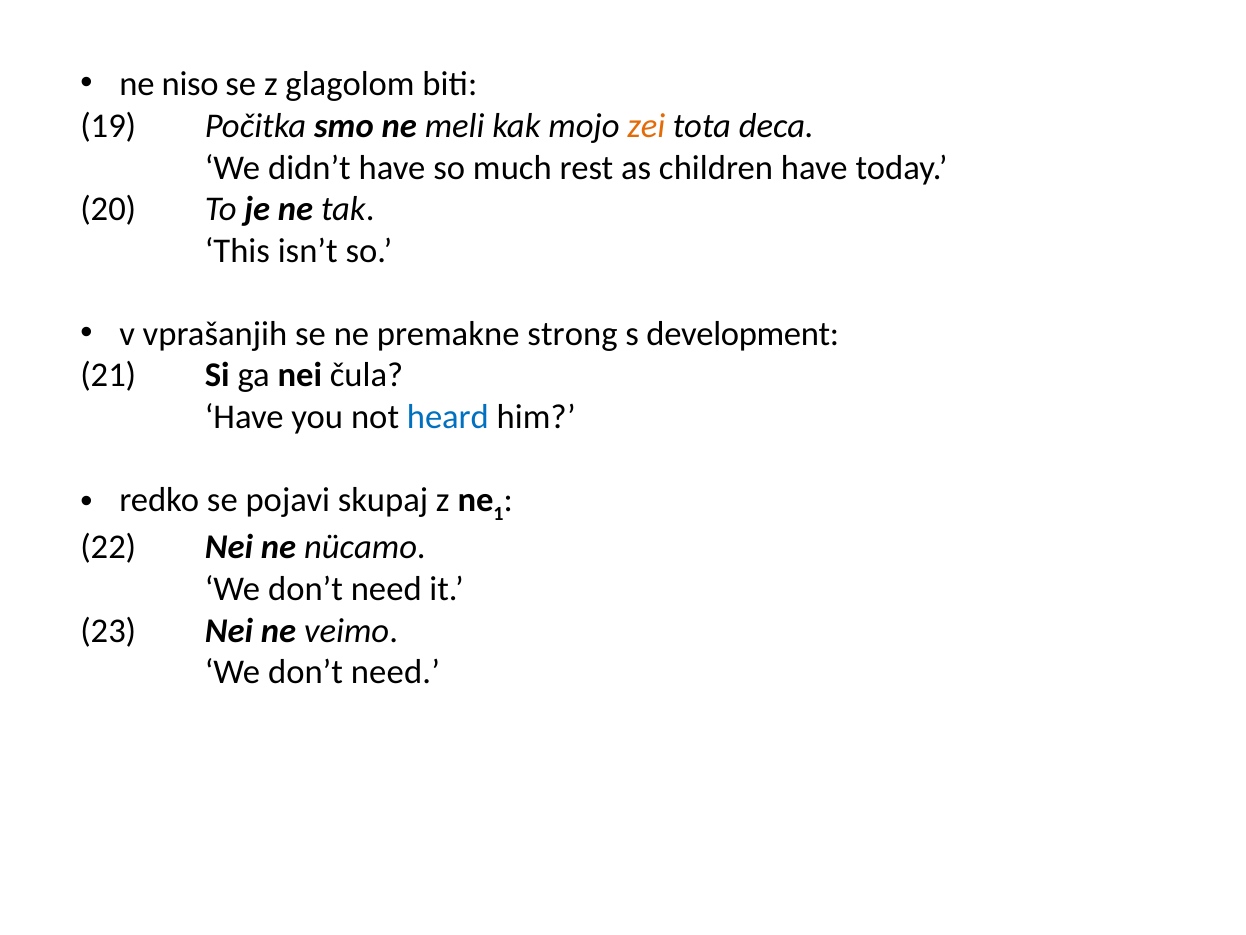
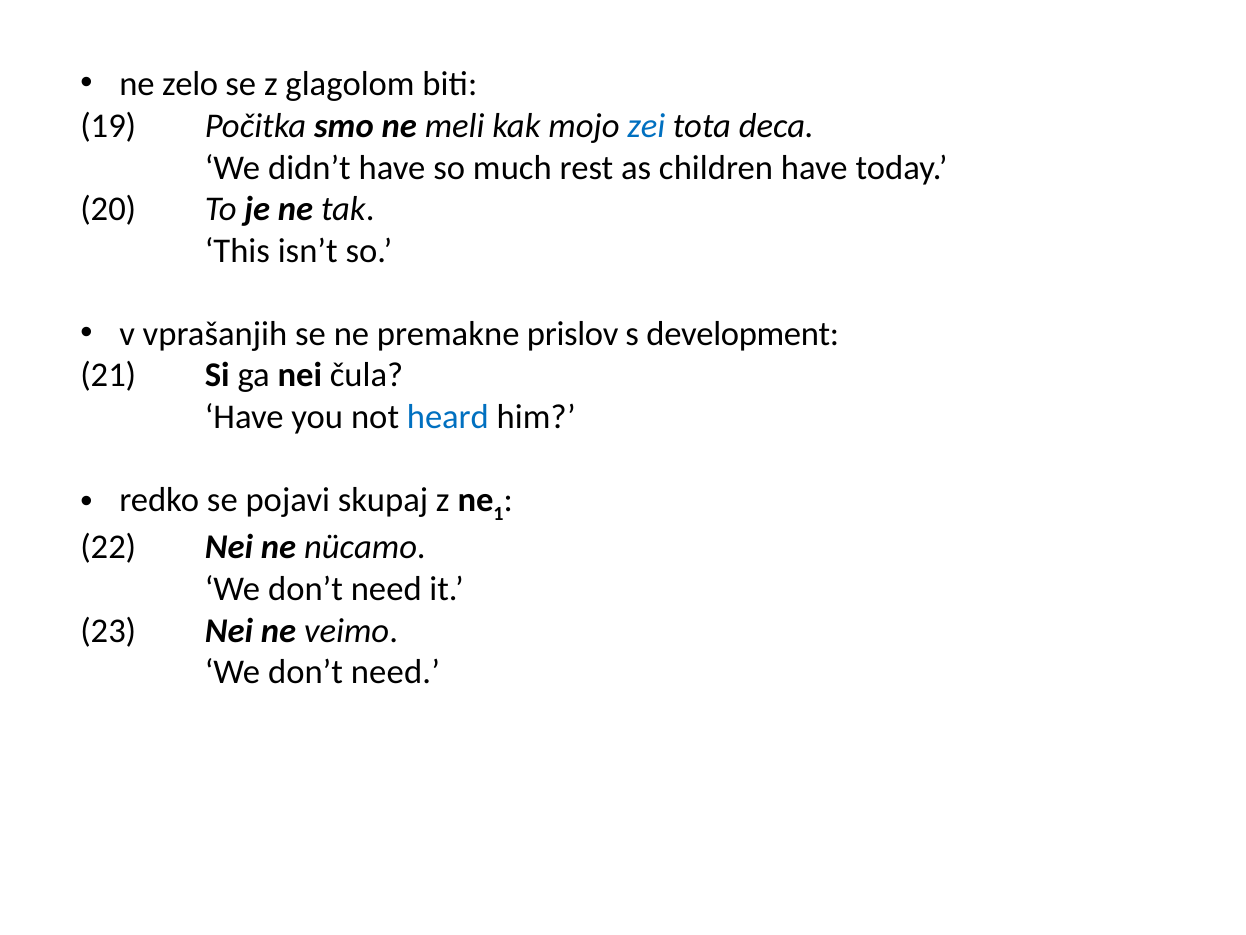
niso: niso -> zelo (190, 84)
zei colour: orange -> blue (646, 126)
strong: strong -> prislov (573, 334)
